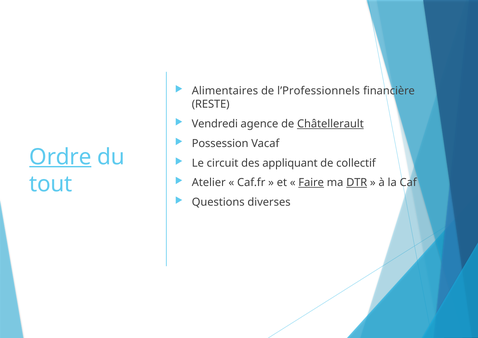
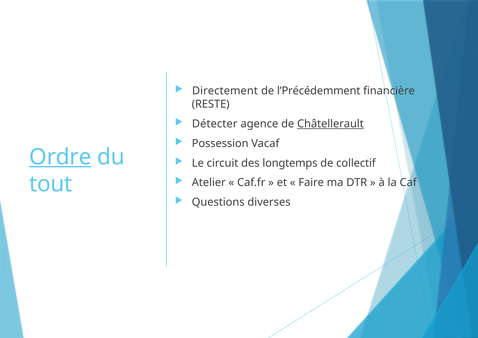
Alimentaires: Alimentaires -> Directement (225, 91)
l’Professionnels: l’Professionnels -> l’Précédemment (319, 91)
Vendredi: Vendredi -> Détecter (215, 124)
appliquant: appliquant -> longtemps (290, 163)
Faire underline: present -> none (311, 183)
DTR underline: present -> none (357, 183)
